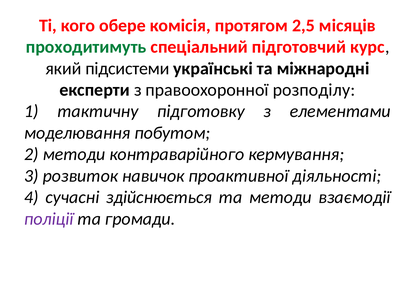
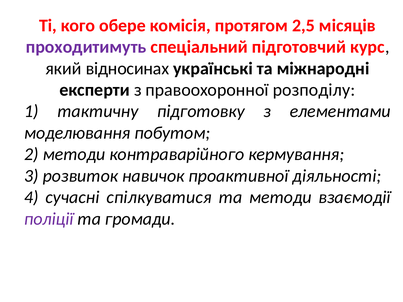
проходитимуть colour: green -> purple (86, 47)
підсистеми: підсистеми -> відносинах (127, 68)
здійснюється: здійснюється -> спілкуватися (159, 197)
